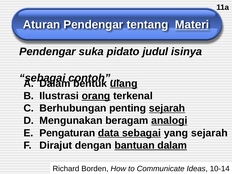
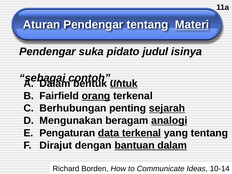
ulang: ulang -> untuk (124, 83)
Ilustrasi: Ilustrasi -> Fairfield (59, 96)
data sebagai: sebagai -> terkenal (142, 133)
yang sejarah: sejarah -> tentang (209, 133)
